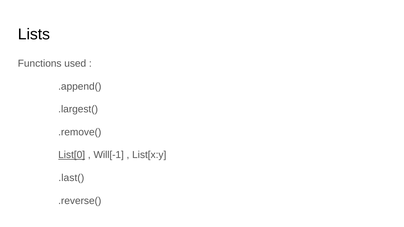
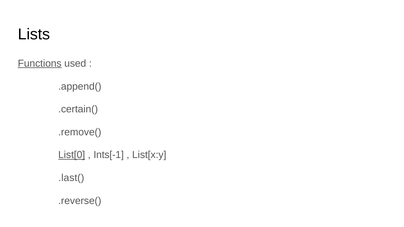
Functions underline: none -> present (40, 64)
.largest(: .largest( -> .certain( (78, 109)
Will[-1: Will[-1 -> Ints[-1 (109, 155)
